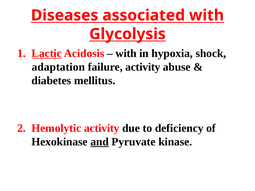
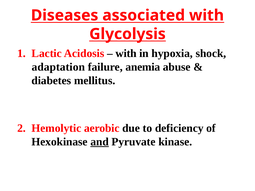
Lactic underline: present -> none (47, 53)
failure activity: activity -> anemia (143, 67)
Hemolytic activity: activity -> aerobic (102, 128)
